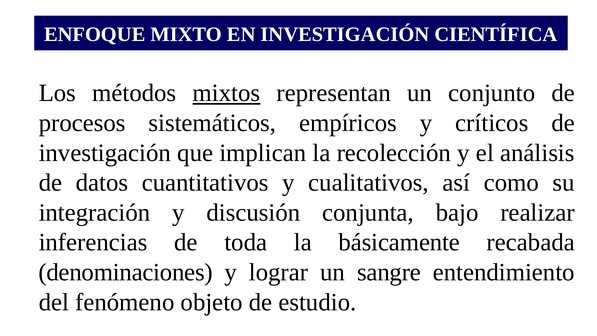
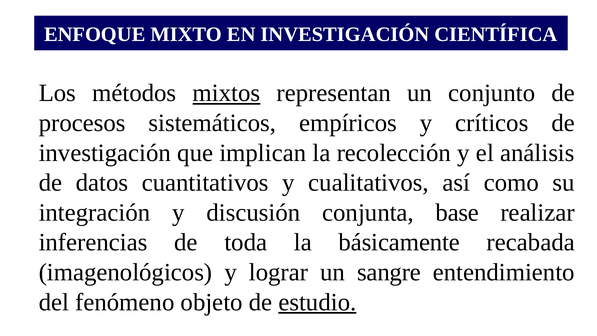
bajo: bajo -> base (457, 212)
denominaciones: denominaciones -> imagenológicos (125, 272)
estudio underline: none -> present (317, 302)
